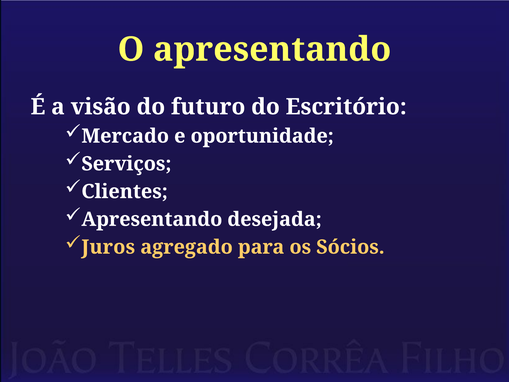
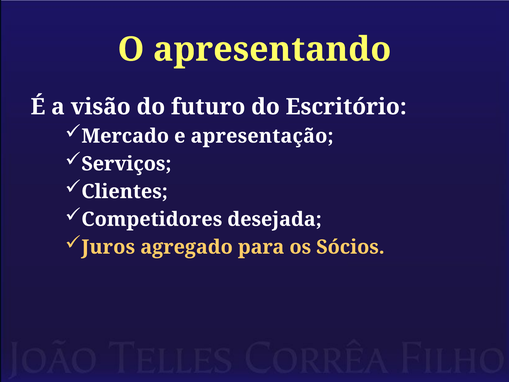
oportunidade: oportunidade -> apresentação (262, 136)
Apresentando: Apresentando -> Competidores (152, 219)
